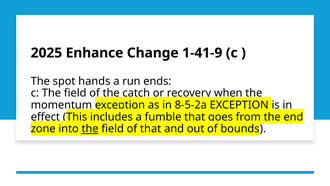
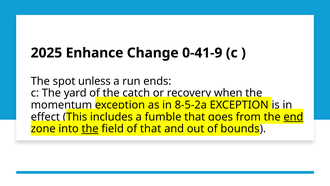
1-41-9: 1-41-9 -> 0-41-9 (202, 53)
hands: hands -> unless (94, 81)
c The field: field -> yard (75, 93)
end underline: none -> present (293, 117)
